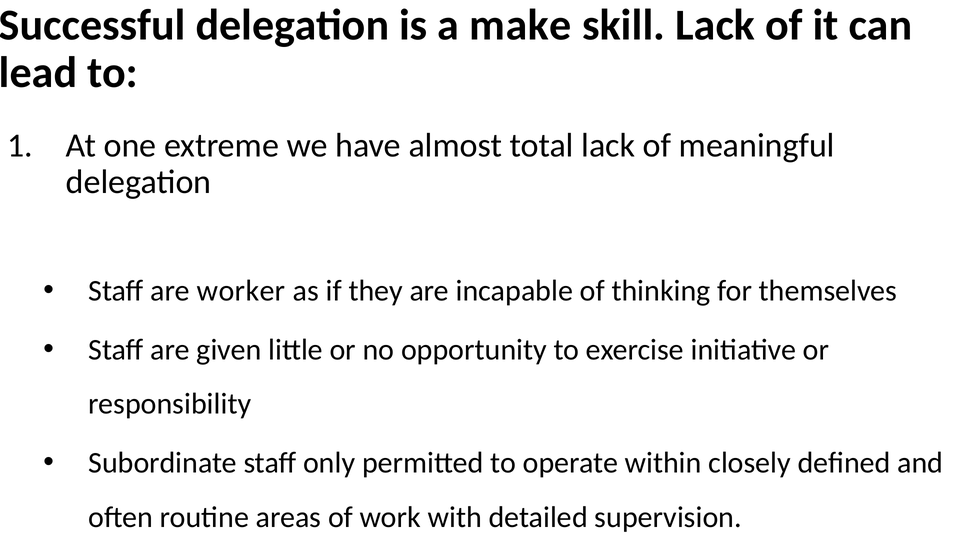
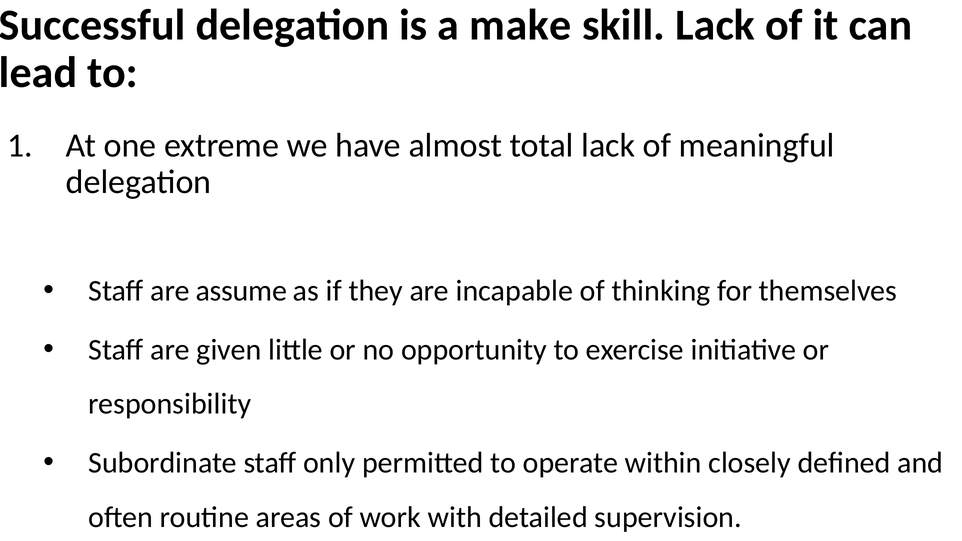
worker: worker -> assume (241, 291)
